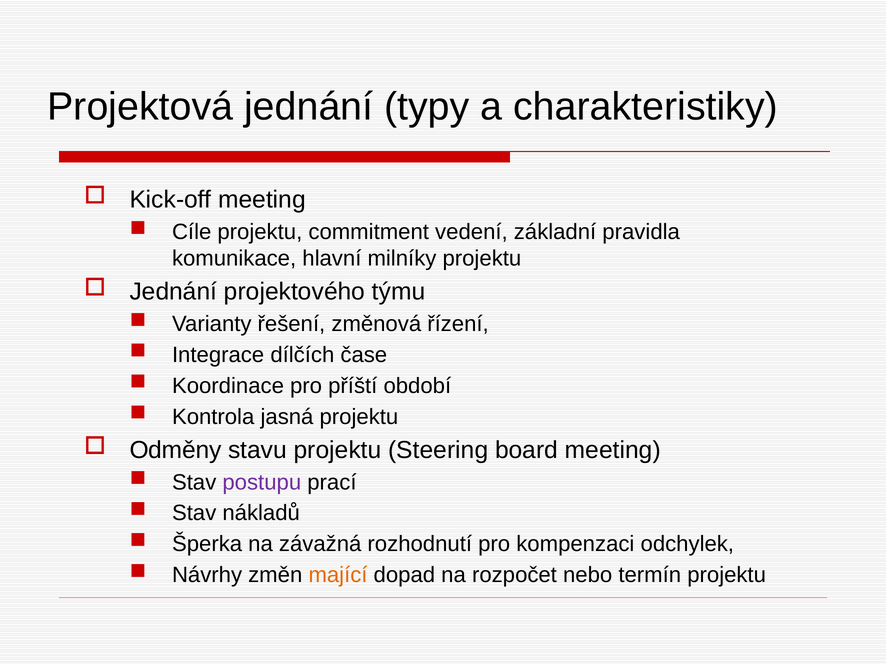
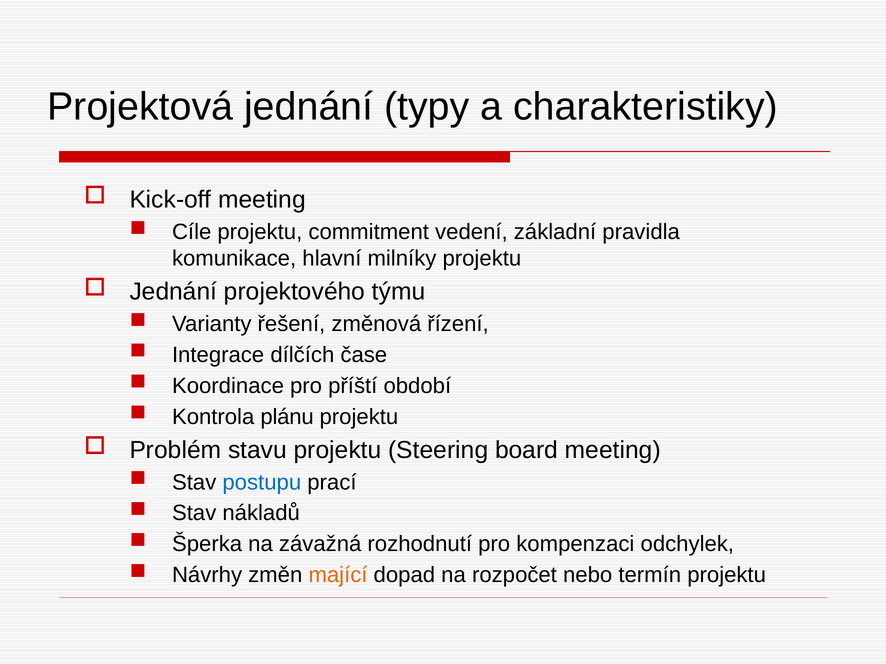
jasná: jasná -> plánu (287, 417)
Odměny: Odměny -> Problém (175, 450)
postupu colour: purple -> blue (262, 483)
